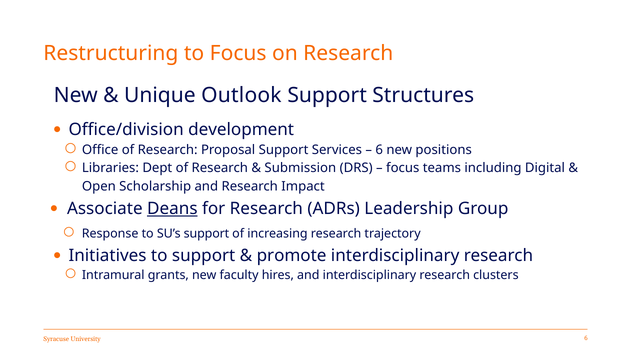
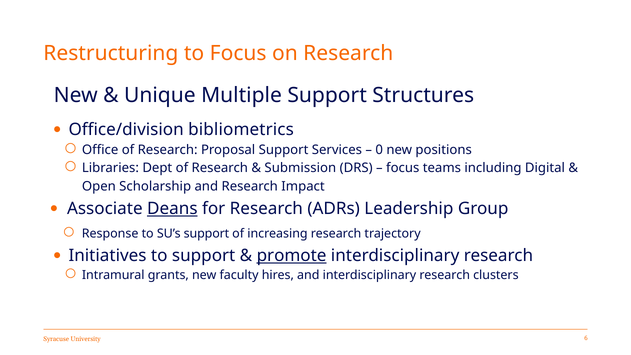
Outlook: Outlook -> Multiple (242, 95)
development: development -> bibliometrics (241, 130)
6: 6 -> 0 (379, 150)
promote underline: none -> present (292, 255)
